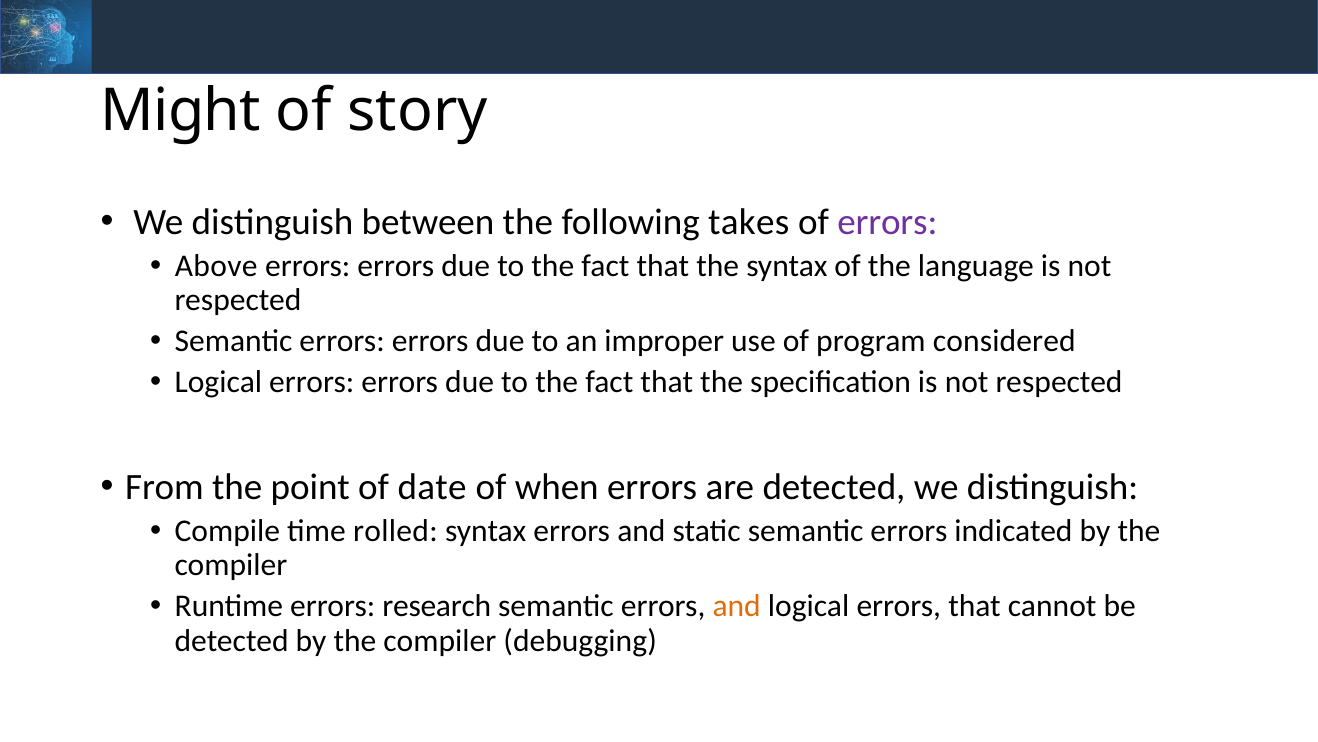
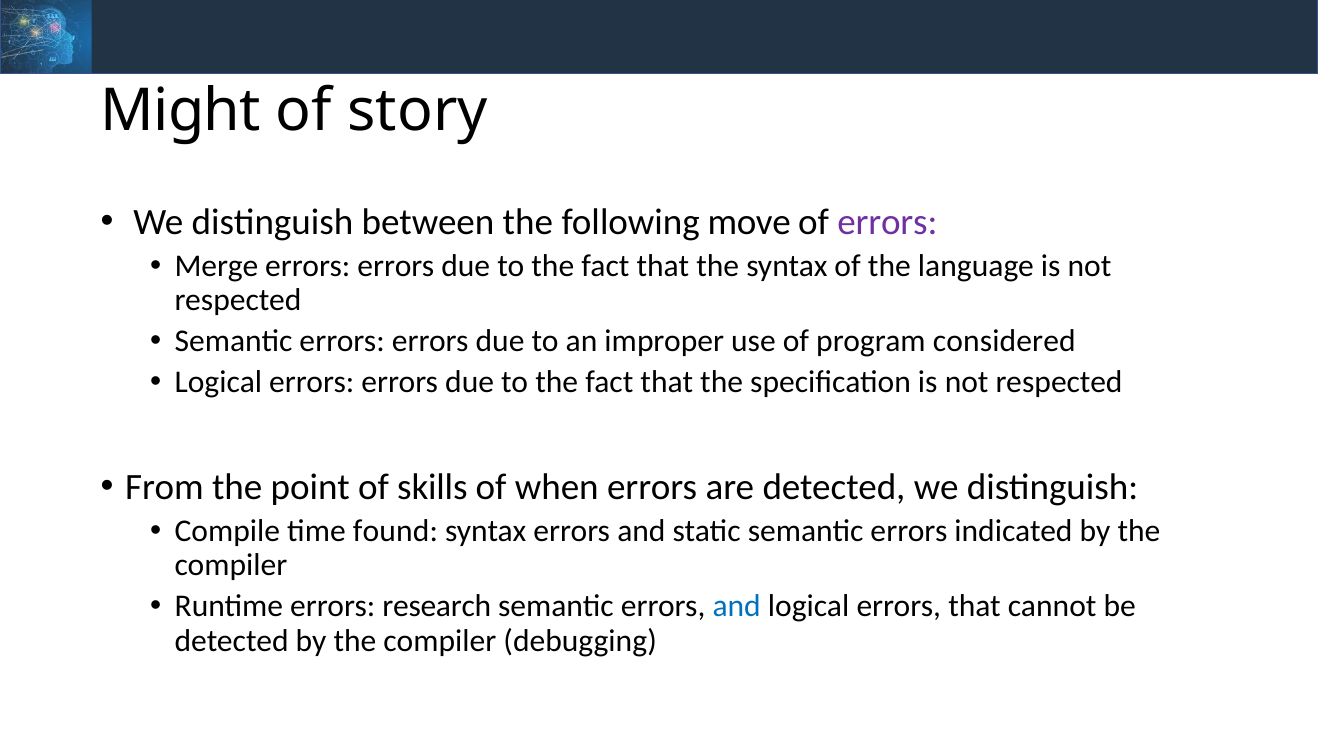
takes: takes -> move (749, 222)
Above: Above -> Merge (216, 266)
date: date -> skills (432, 487)
rolled: rolled -> found (395, 531)
and colour: orange -> blue (737, 606)
